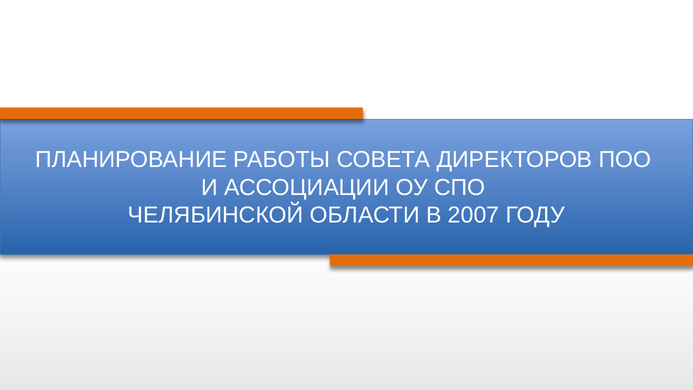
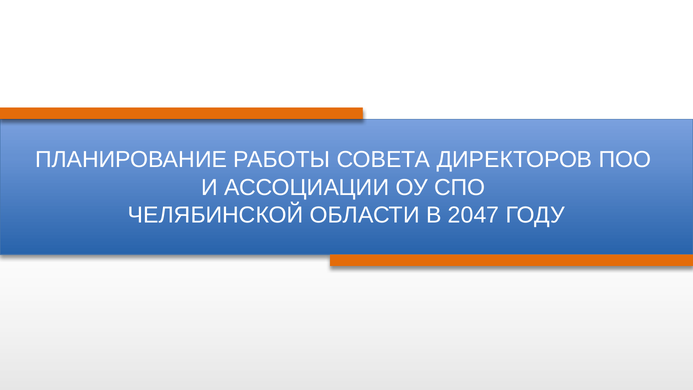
2007: 2007 -> 2047 (474, 215)
